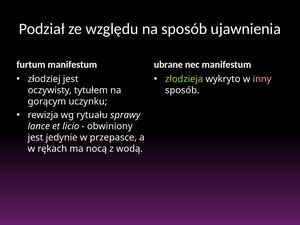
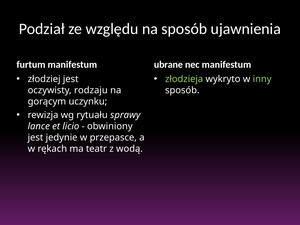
inny colour: pink -> light green (262, 79)
tytułem: tytułem -> rodzaju (91, 90)
nocą: nocą -> teatr (96, 149)
